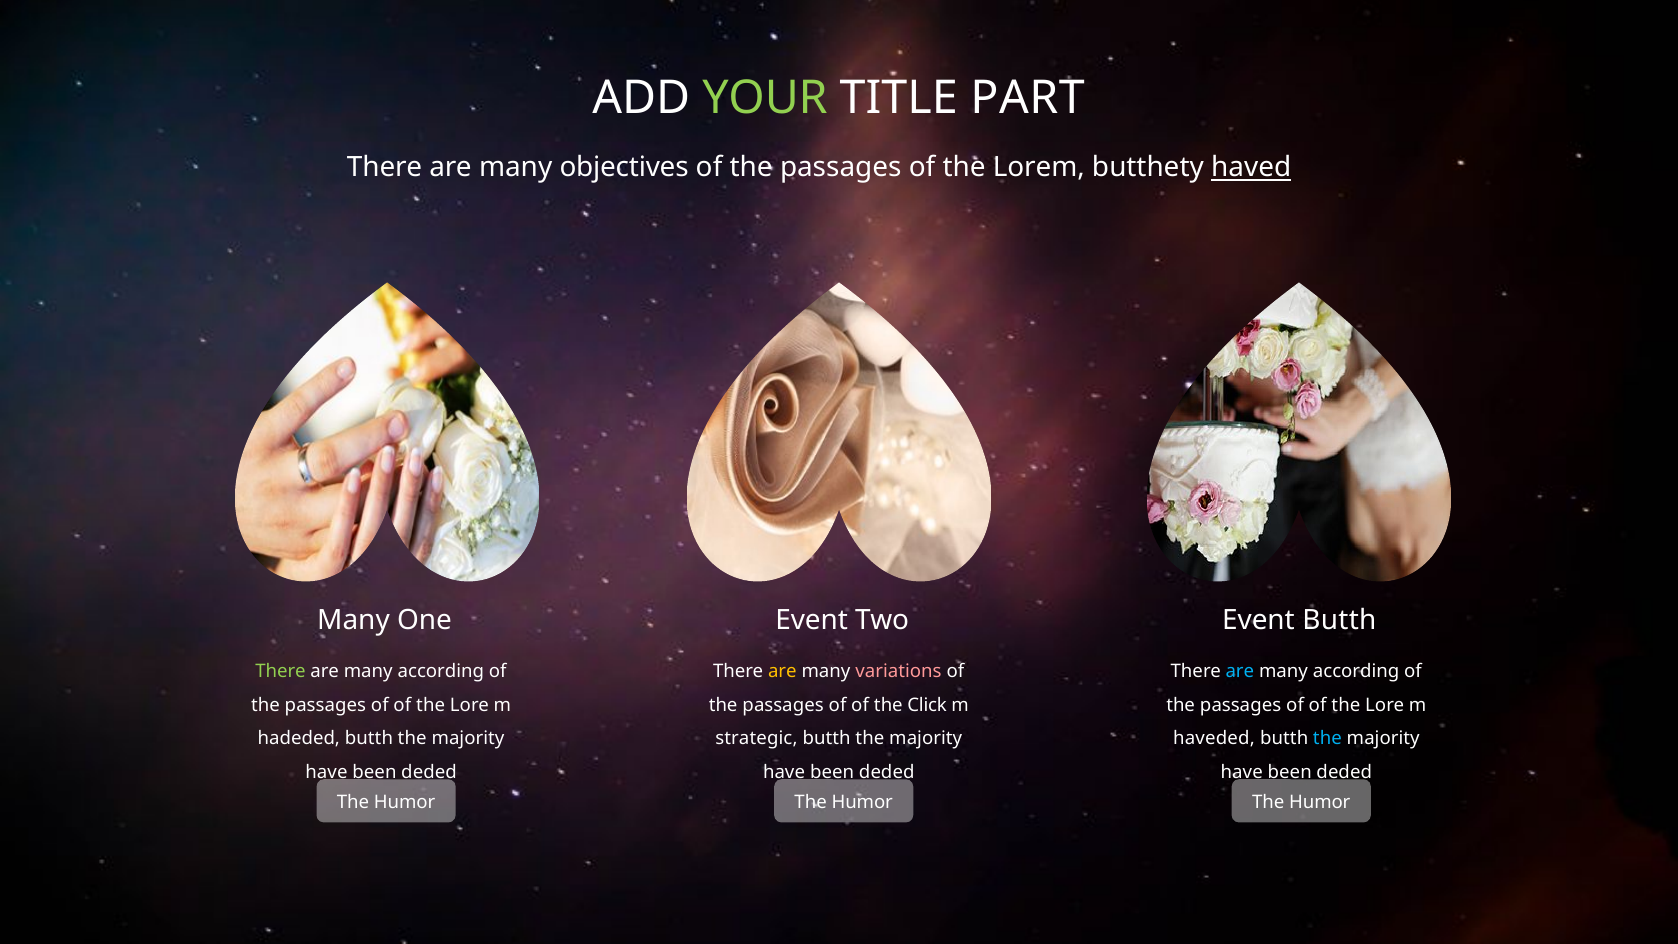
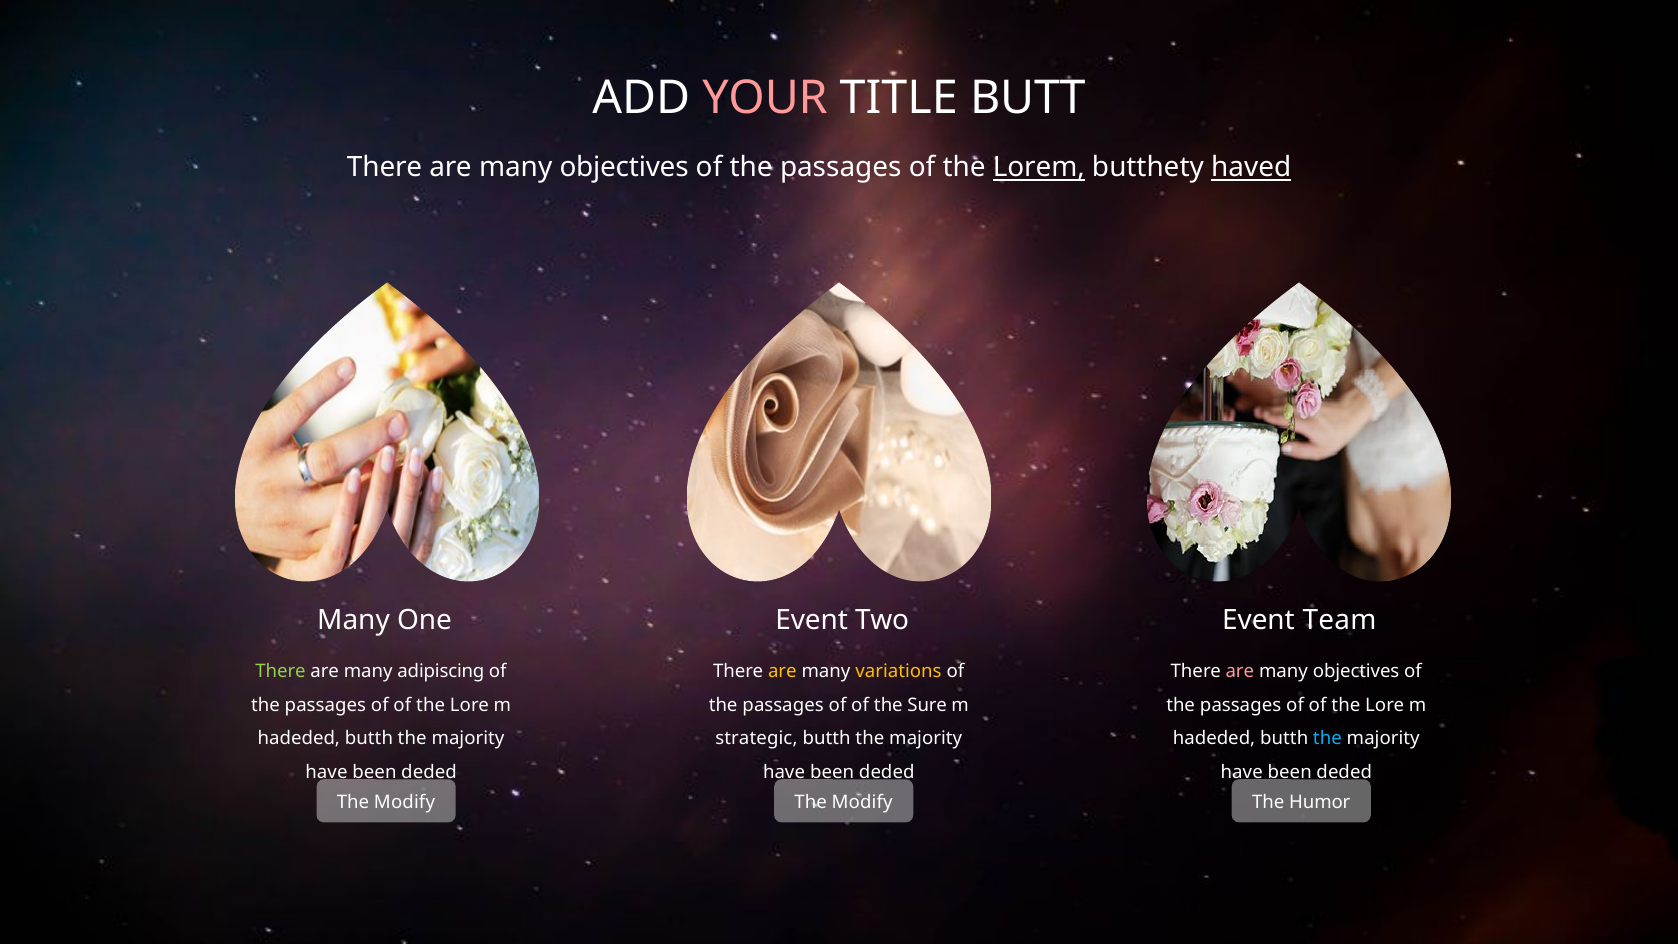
YOUR colour: light green -> pink (765, 98)
PART: PART -> BUTT (1028, 98)
Lorem underline: none -> present (1039, 168)
Event Butth: Butth -> Team (1339, 620)
according: according -> adipiscing (441, 671)
variations colour: pink -> yellow (899, 671)
are colour: light blue -> pink (1240, 671)
according: according -> objectives (1356, 671)
Click: Click -> Sure (927, 705)
haveded: haveded -> hadeded (1214, 738)
Humor: Humor -> Modify (405, 802)
Humor: Humor -> Modify (862, 802)
